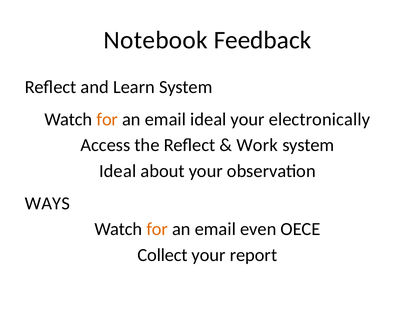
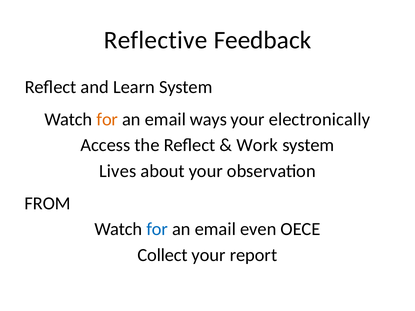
Notebook: Notebook -> Reflective (156, 40)
email ideal: ideal -> ways (208, 119)
Ideal: Ideal -> Lives (118, 171)
WAYS: WAYS -> FROM (48, 203)
for colour: orange -> blue (157, 229)
